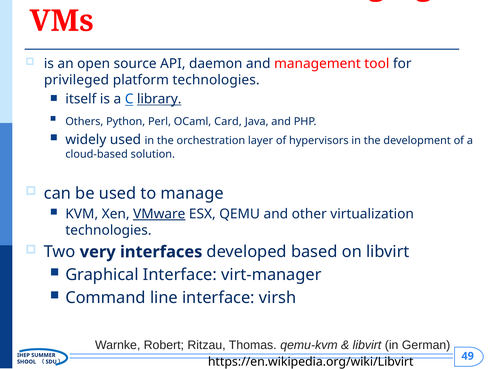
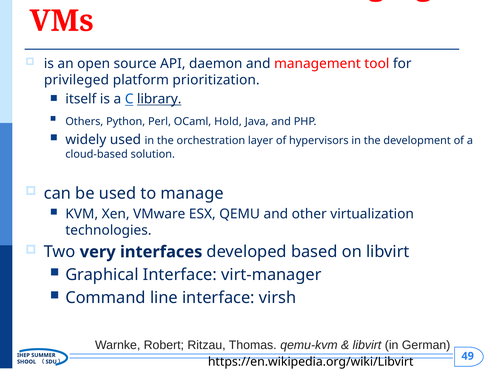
platform technologies: technologies -> prioritization (216, 80)
Card: Card -> Hold (228, 121)
VMware underline: present -> none (159, 214)
